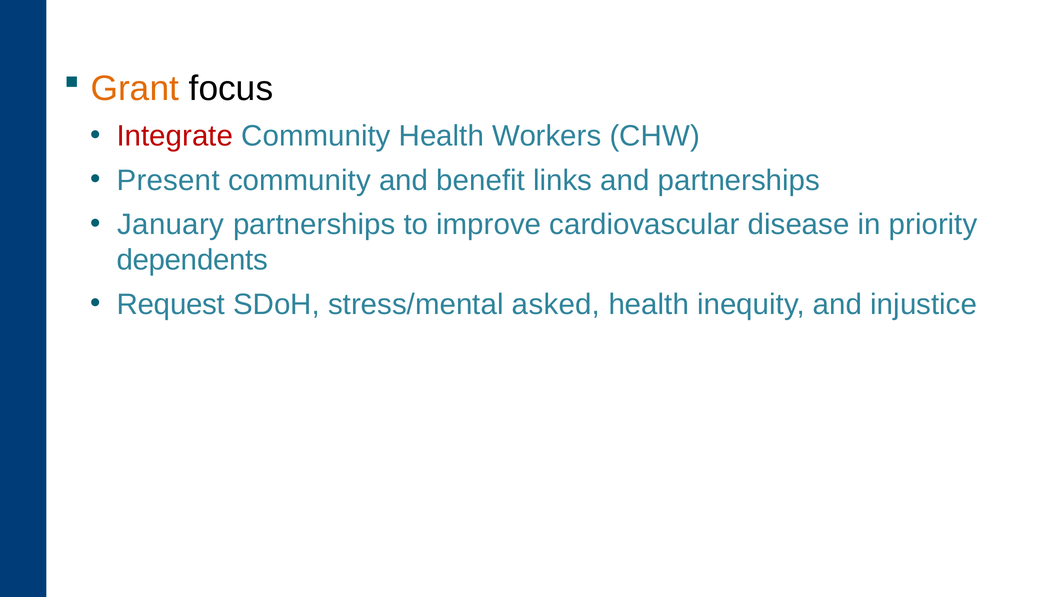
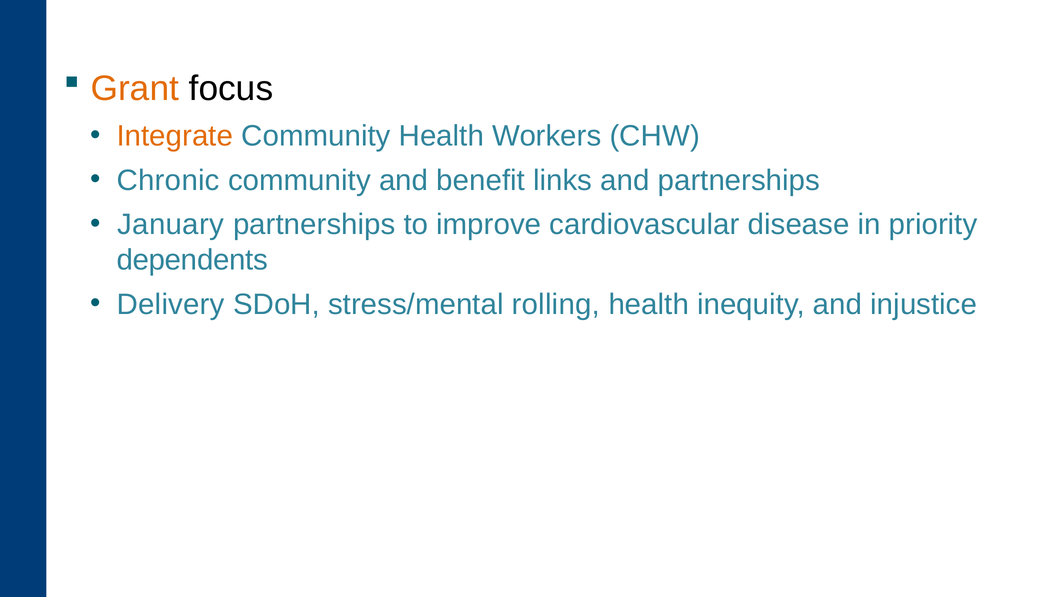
Integrate colour: red -> orange (175, 136)
Present: Present -> Chronic (168, 180)
Request: Request -> Delivery (171, 304)
asked: asked -> rolling (556, 304)
